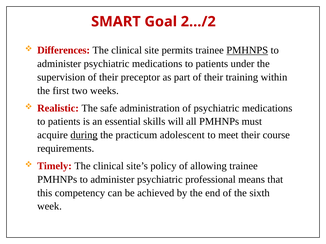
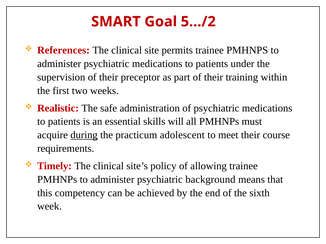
2…/2: 2…/2 -> 5…/2 (198, 22)
Differences: Differences -> References (63, 50)
PMHNPS underline: present -> none (247, 50)
professional: professional -> background (210, 180)
